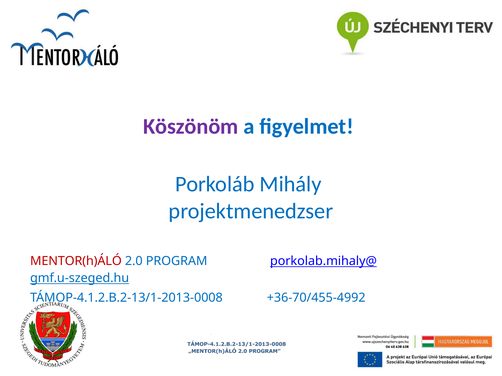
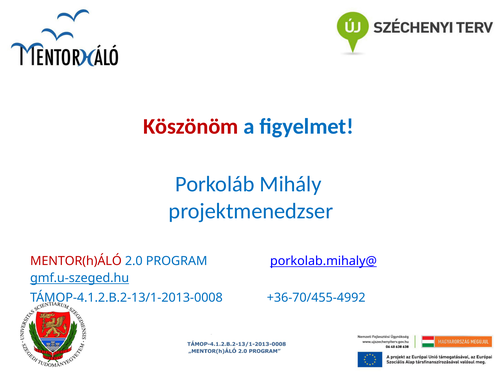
Köszönöm colour: purple -> red (191, 127)
